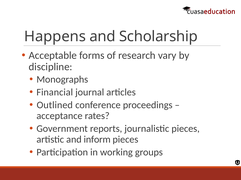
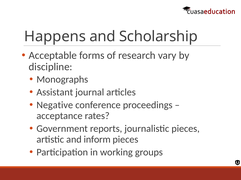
Financial: Financial -> Assistant (55, 93)
Outlined: Outlined -> Negative (55, 105)
